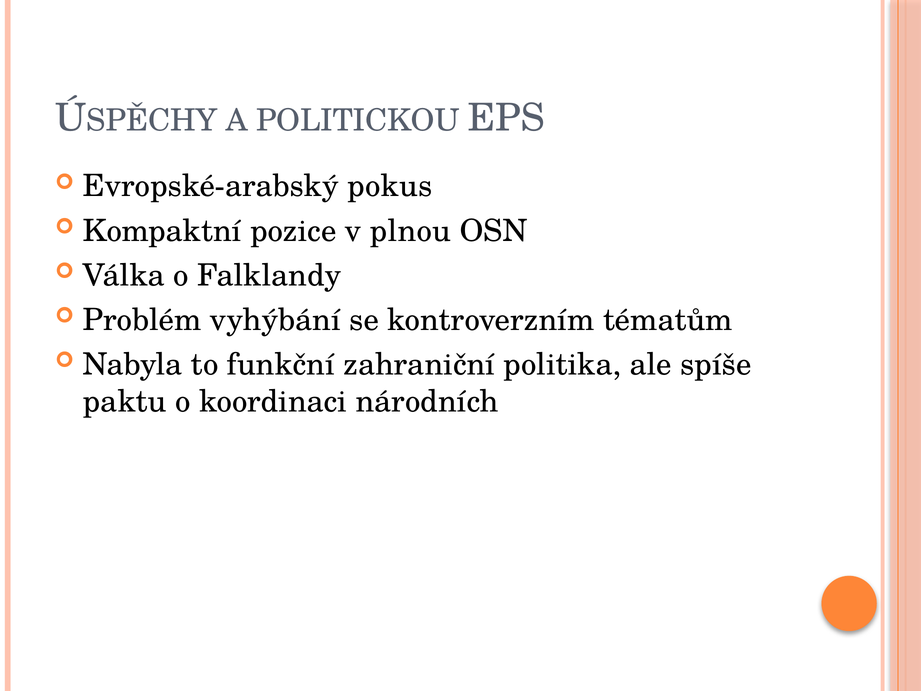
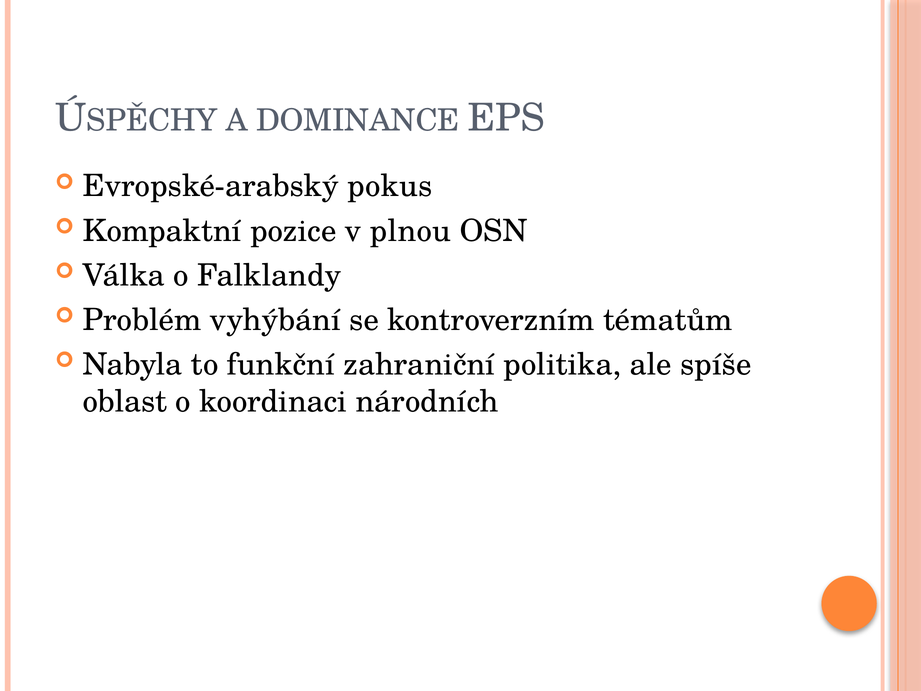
POLITICKOU: POLITICKOU -> DOMINANCE (358, 120)
paktu: paktu -> oblast (125, 401)
